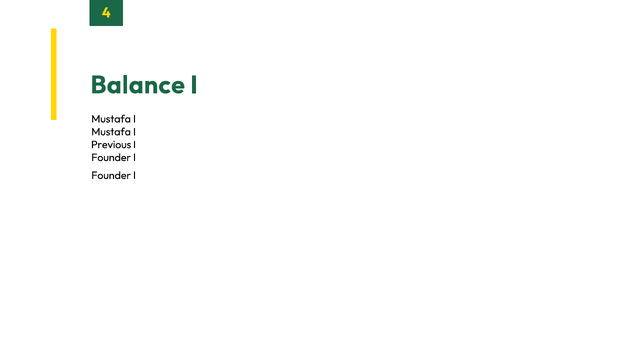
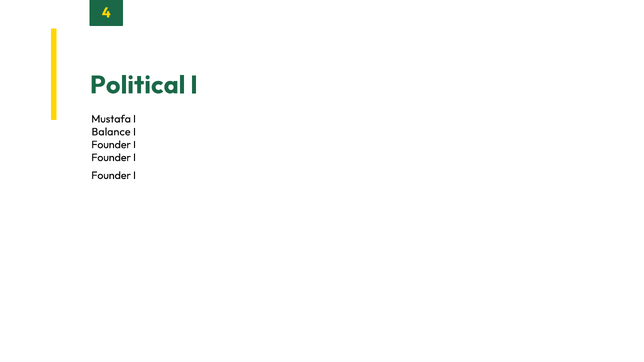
Balance: Balance -> Political (138, 85)
Mustafa: Mustafa -> Balance (111, 132)
Previous: Previous -> Founder (111, 145)
